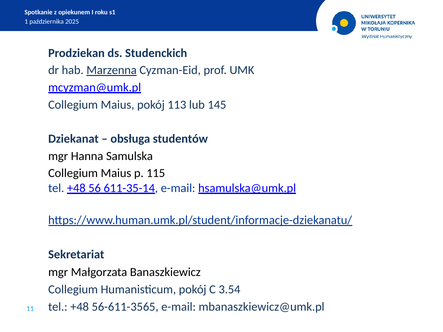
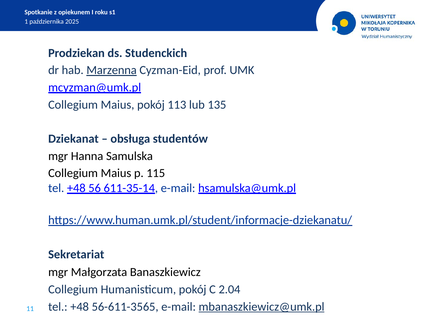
145: 145 -> 135 (217, 105)
3.54: 3.54 -> 2.04 (229, 290)
mbanaszkiewicz@umk.pl underline: none -> present (262, 307)
